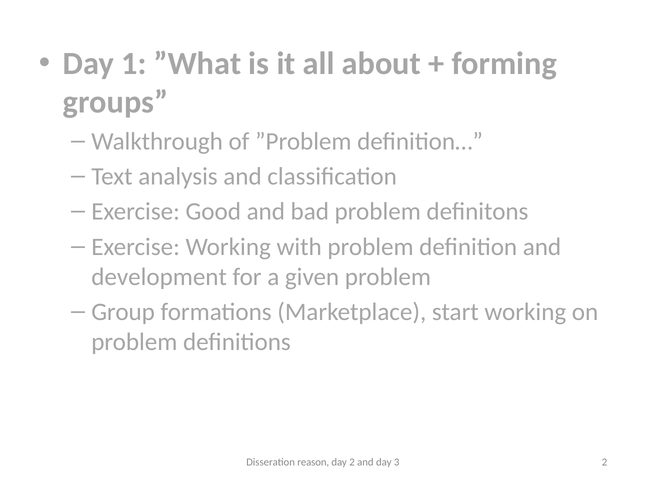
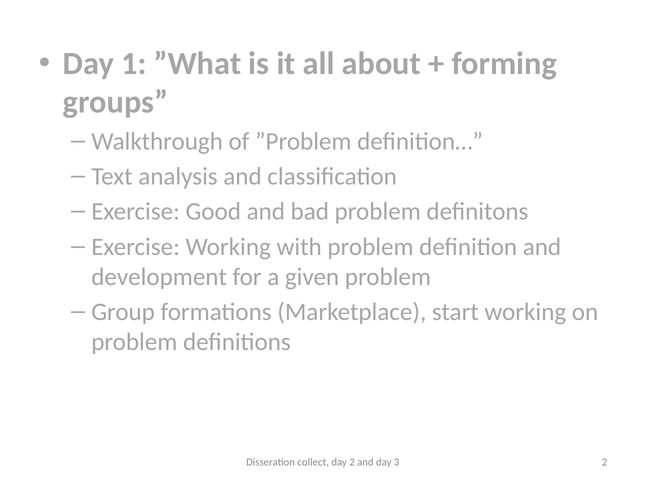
reason: reason -> collect (313, 463)
